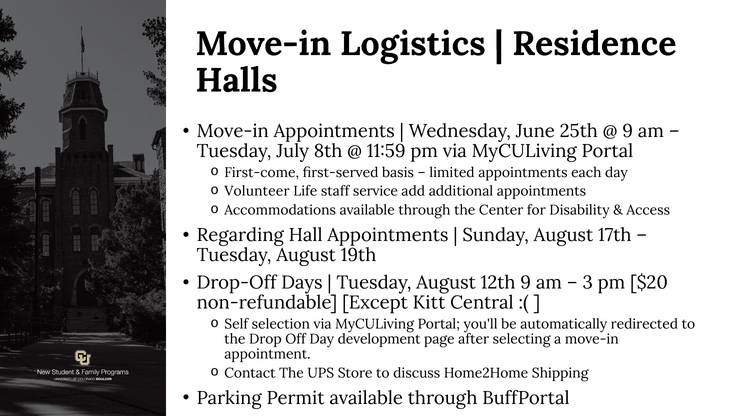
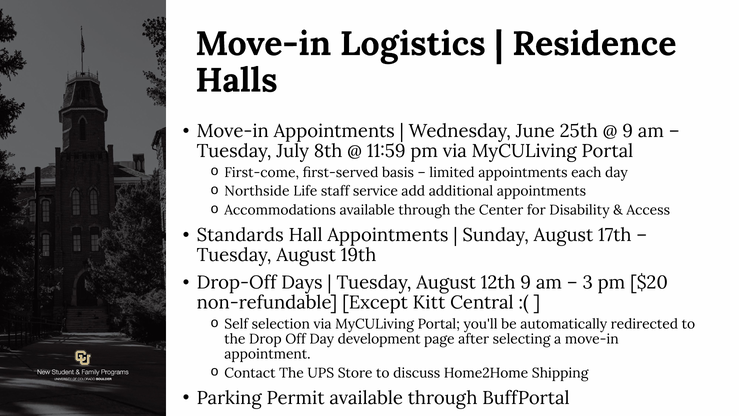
Volunteer: Volunteer -> Northside (257, 191)
Regarding: Regarding -> Standards (240, 235)
